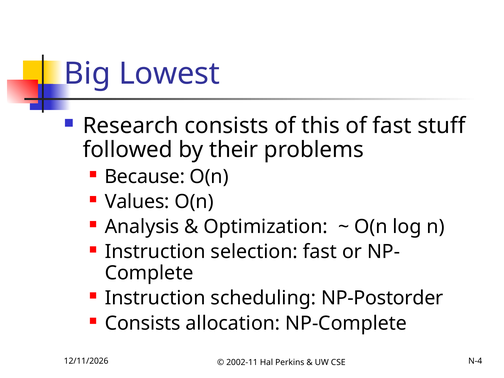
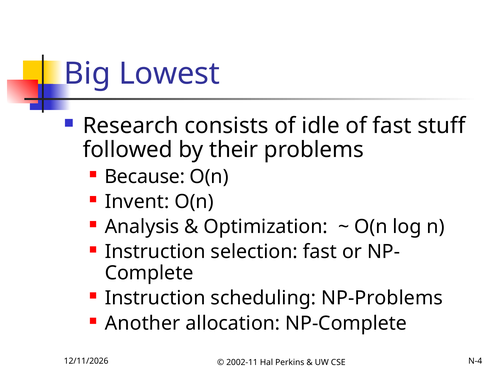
this: this -> idle (321, 126)
Values: Values -> Invent (137, 202)
NP-Postorder: NP-Postorder -> NP-Problems (382, 298)
Consists: Consists -> Another (143, 323)
